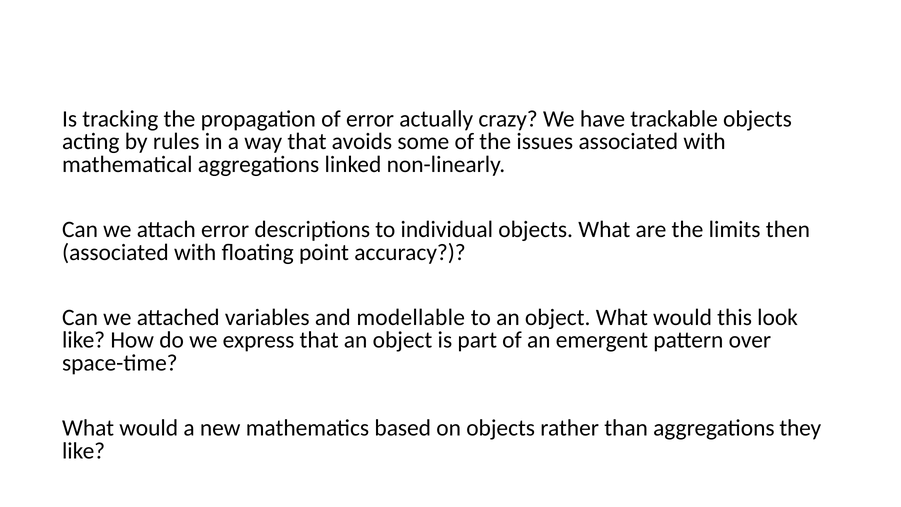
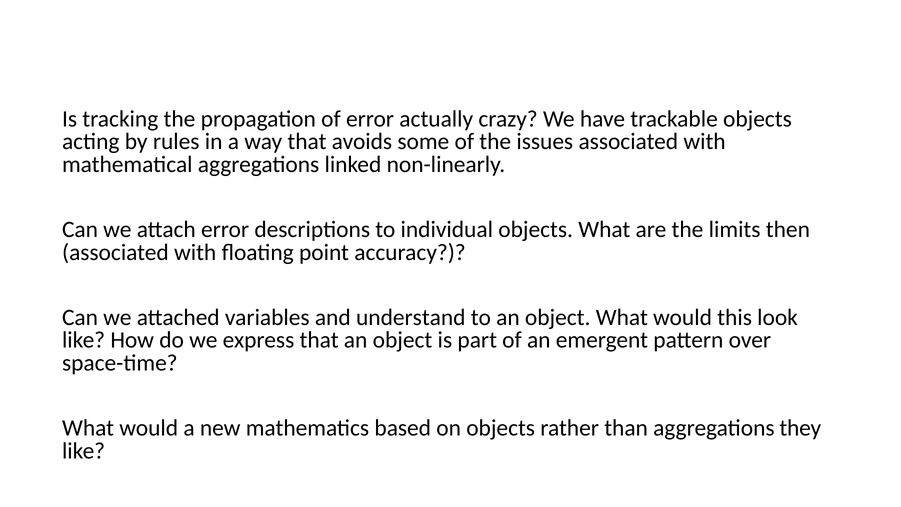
modellable: modellable -> understand (411, 317)
